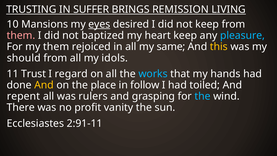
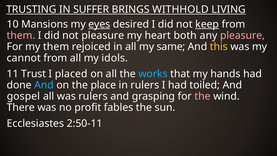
REMISSION: REMISSION -> WITHHOLD (180, 9)
keep underline: none -> present (207, 24)
not baptized: baptized -> pleasure (103, 35)
heart keep: keep -> both (185, 35)
pleasure colour: light blue -> pink (242, 35)
should: should -> cannot (24, 58)
regard: regard -> placed (71, 74)
And colour: yellow -> light blue (44, 85)
in follow: follow -> rulers (145, 85)
repent: repent -> gospel (23, 96)
the colour: light blue -> pink (203, 96)
vanity: vanity -> fables (119, 107)
2:91-11: 2:91-11 -> 2:50-11 (85, 123)
